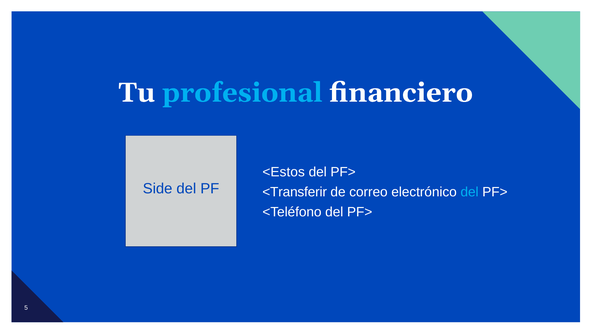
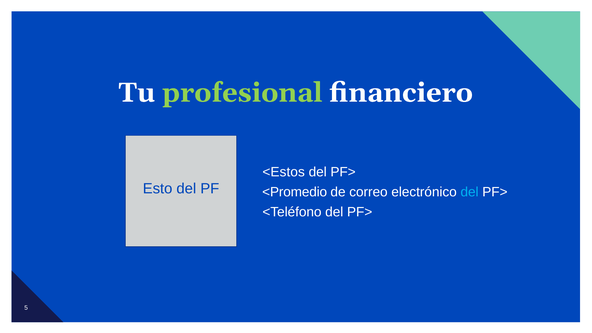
profesional colour: light blue -> light green (242, 93)
Side: Side -> Esto (158, 189)
<Transferir: <Transferir -> <Promedio (295, 192)
